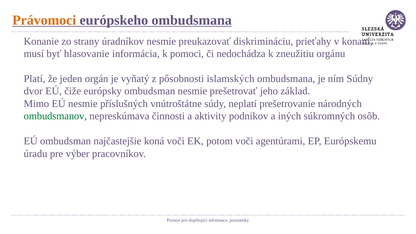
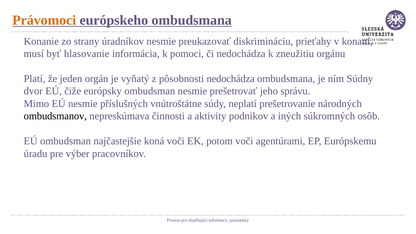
pôsobnosti islamských: islamských -> nedochádza (231, 79)
základ: základ -> správu (295, 91)
ombudsmanov colour: green -> black (55, 116)
